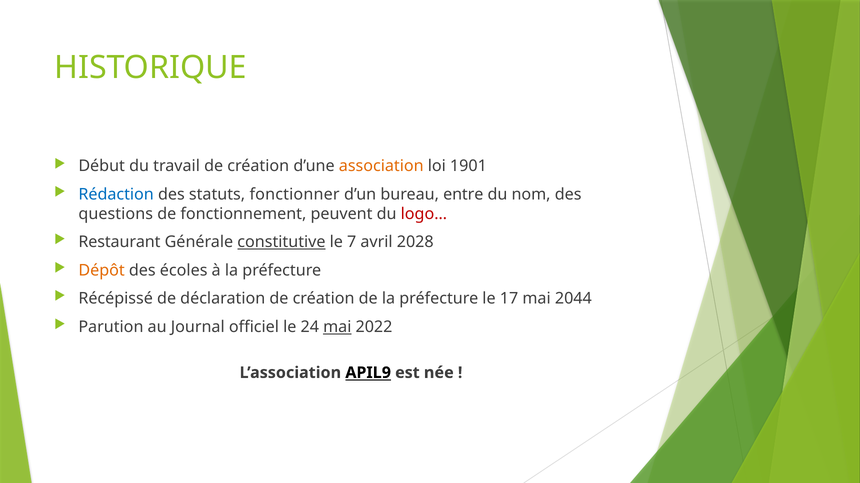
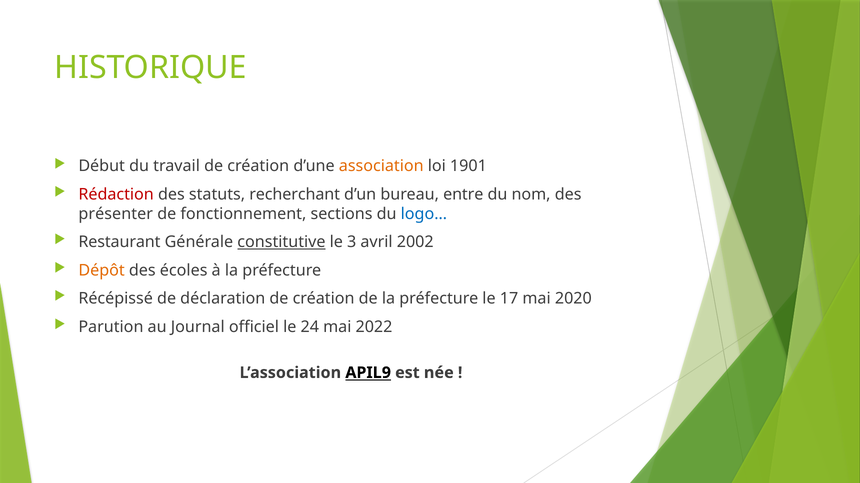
Rédaction colour: blue -> red (116, 195)
fonctionner: fonctionner -> recherchant (295, 195)
questions: questions -> présenter (116, 214)
peuvent: peuvent -> sections (342, 214)
logo… colour: red -> blue (424, 214)
7: 7 -> 3 (352, 242)
2028: 2028 -> 2002 (415, 242)
2044: 2044 -> 2020 (573, 299)
mai underline: present -> none (337, 327)
